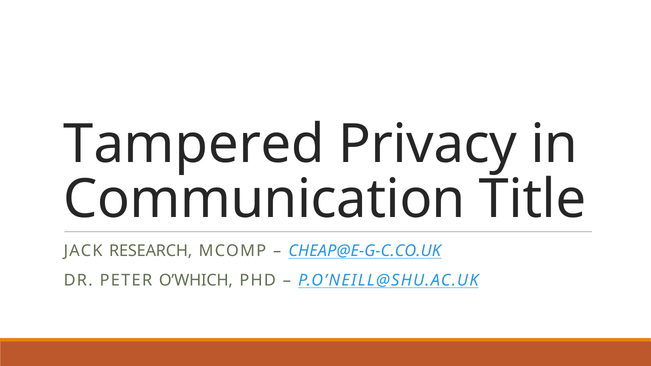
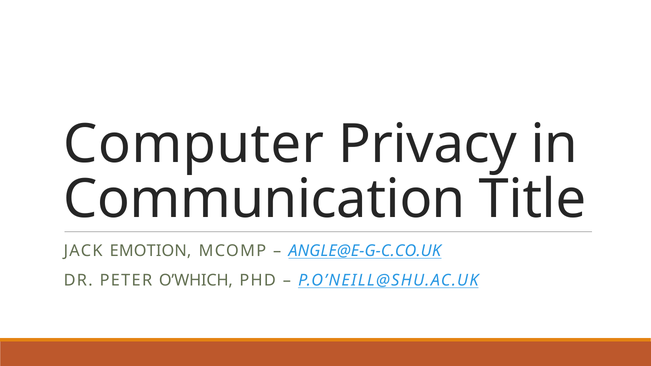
Tampered: Tampered -> Computer (194, 144)
RESEARCH: RESEARCH -> EMOTION (151, 251)
CHEAP@E-G-C.CO.UK: CHEAP@E-G-C.CO.UK -> ANGLE@E-G-C.CO.UK (365, 251)
